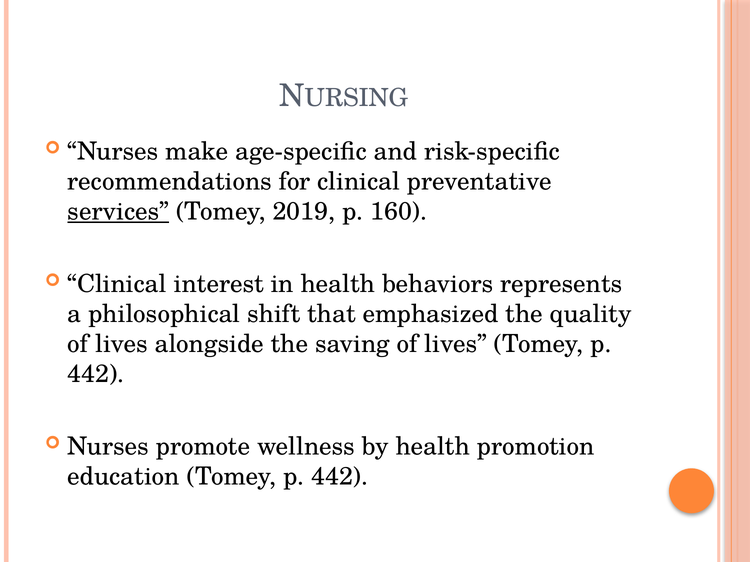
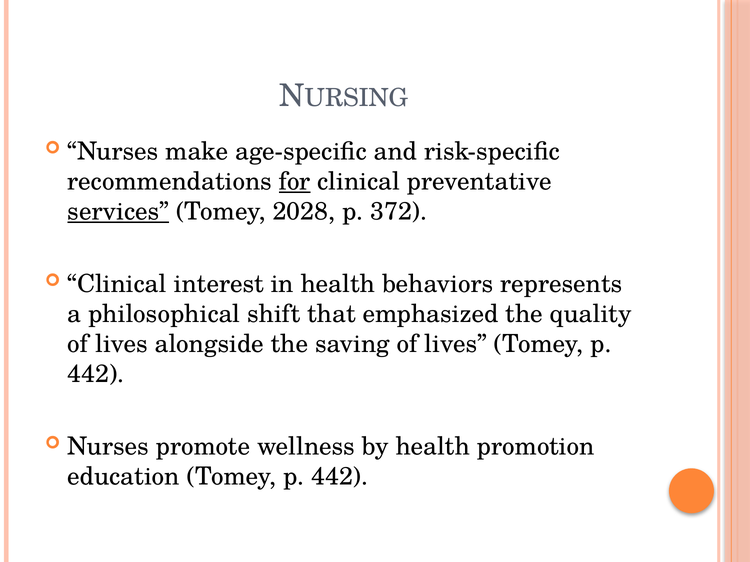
for underline: none -> present (295, 182)
2019: 2019 -> 2028 (304, 212)
160: 160 -> 372 (399, 212)
